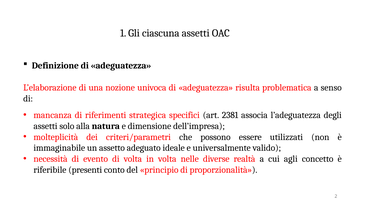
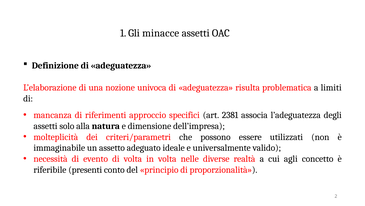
ciascuna: ciascuna -> minacce (161, 33)
senso: senso -> limiti (331, 87)
strategica: strategica -> approccio (148, 115)
